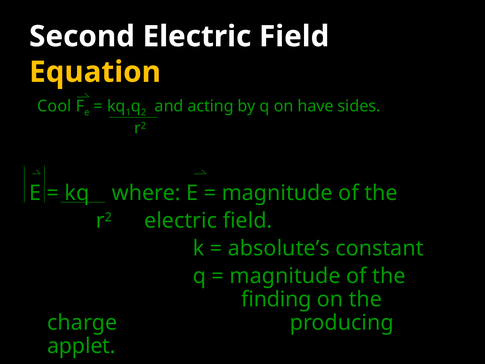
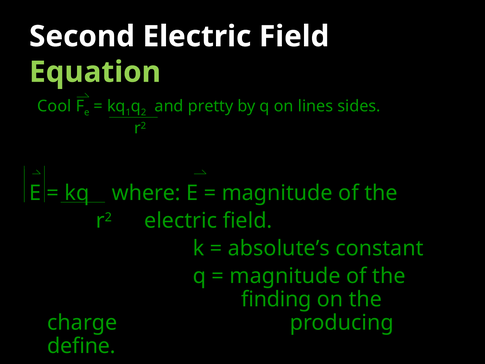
Equation colour: yellow -> light green (95, 72)
acting: acting -> pretty (211, 106)
have: have -> lines (315, 106)
applet: applet -> define (81, 346)
